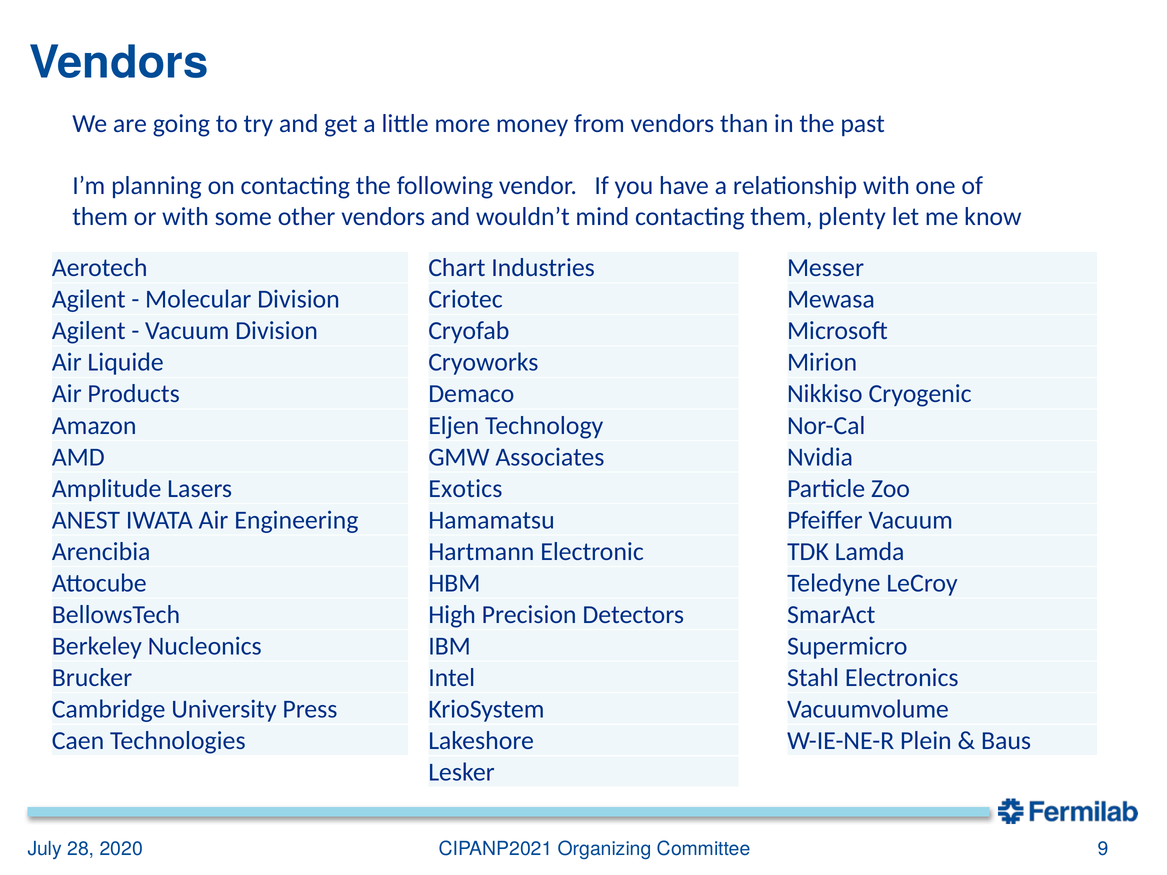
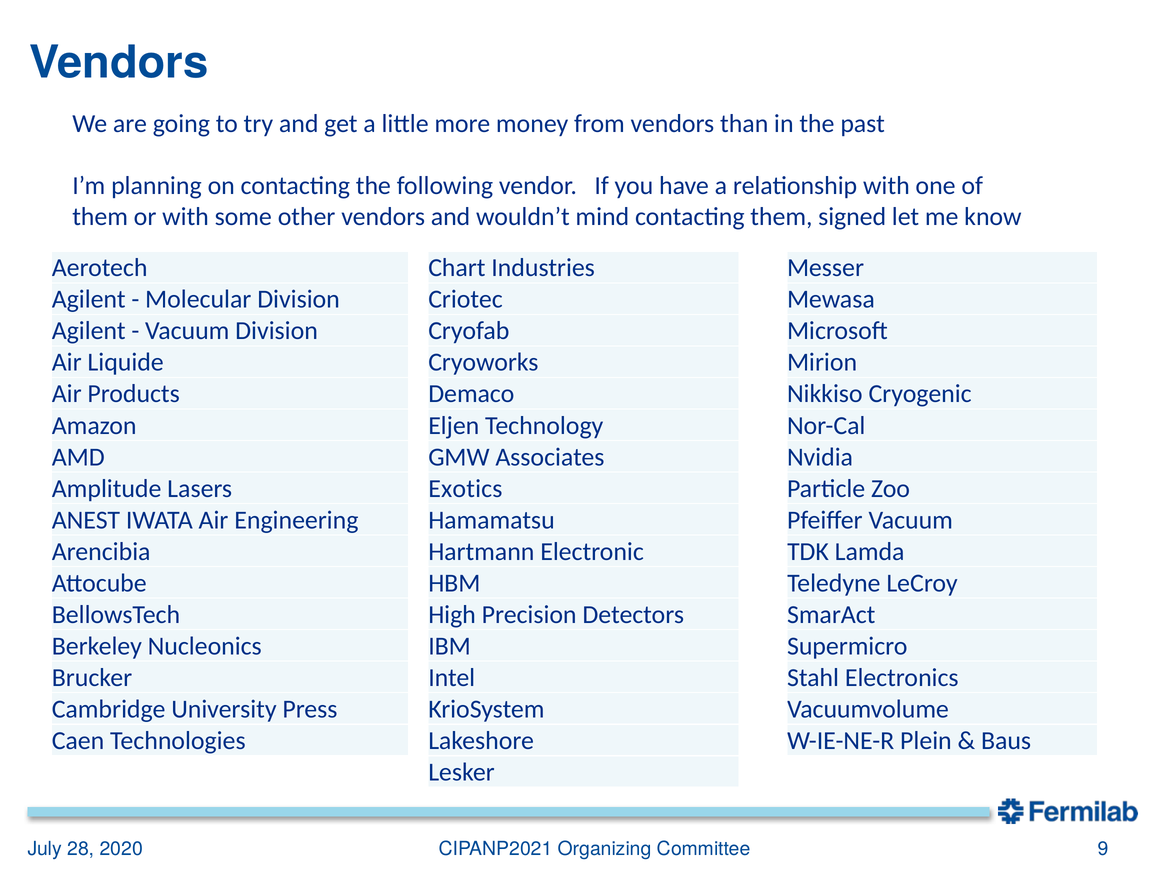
plenty: plenty -> signed (852, 217)
